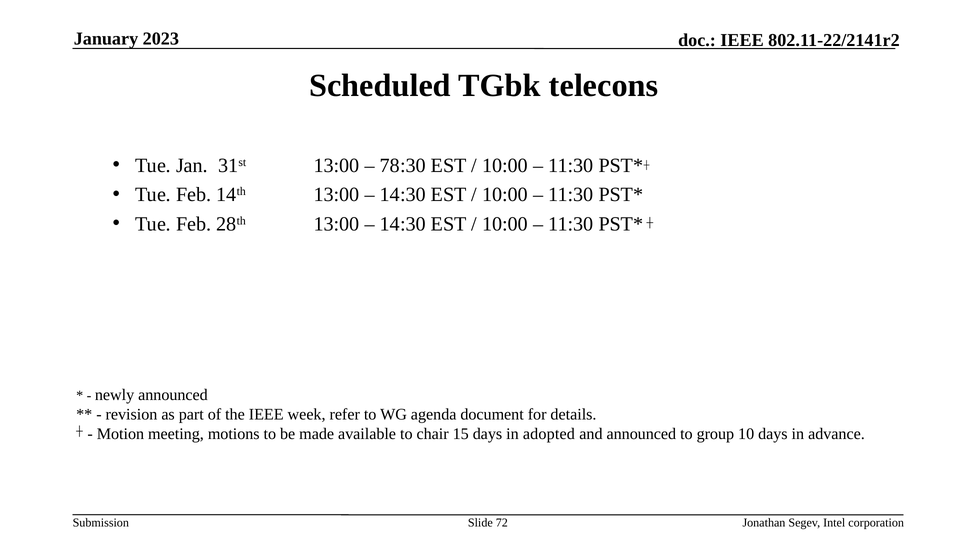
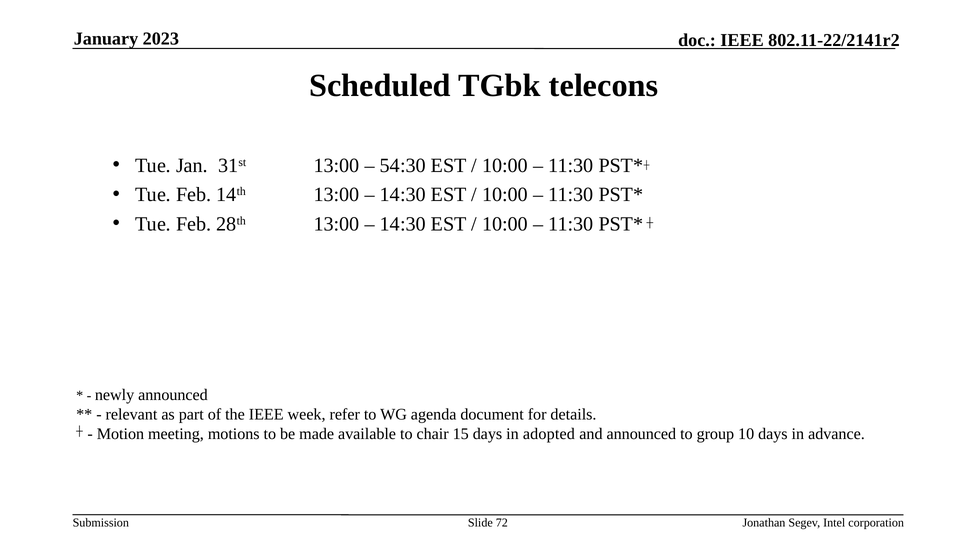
78:30: 78:30 -> 54:30 (403, 165)
revision: revision -> relevant (131, 414)
